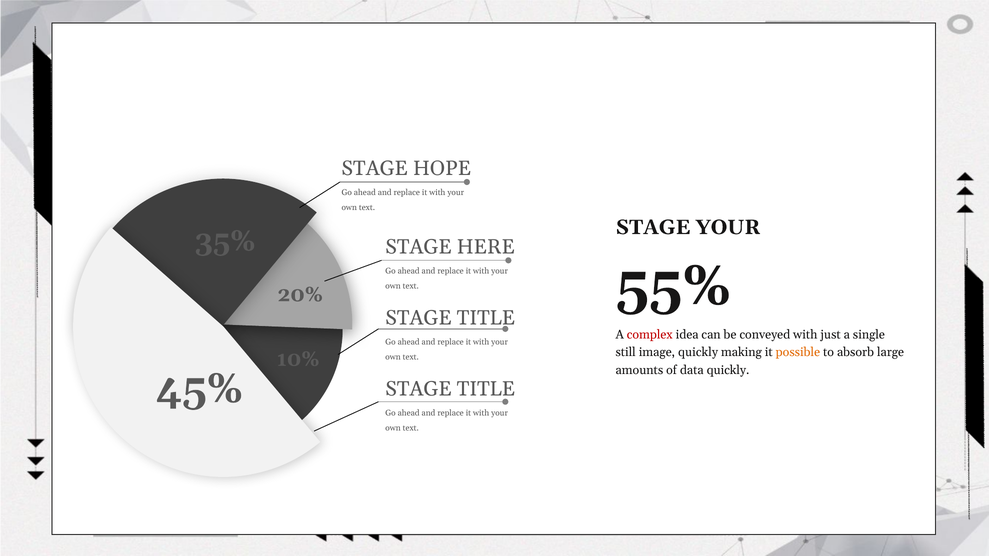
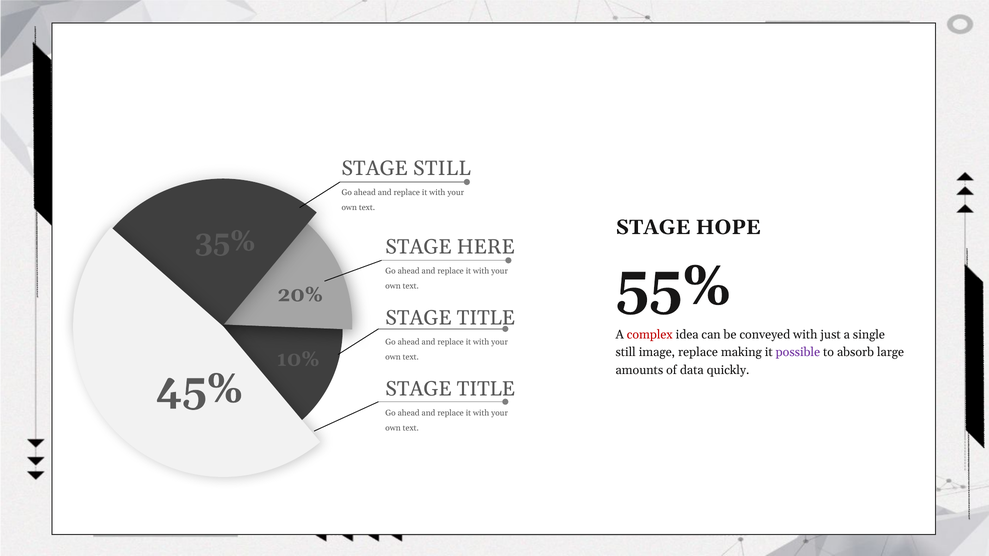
STAGE HOPE: HOPE -> STILL (442, 169)
STAGE YOUR: YOUR -> HOPE (728, 227)
image quickly: quickly -> replace (698, 353)
possible colour: orange -> purple (798, 353)
